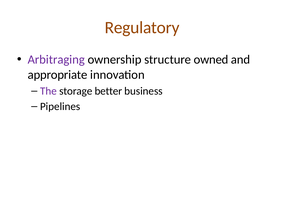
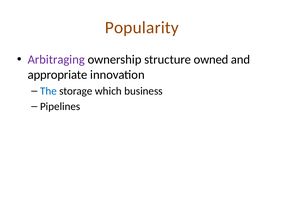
Regulatory: Regulatory -> Popularity (142, 27)
The colour: purple -> blue (48, 91)
better: better -> which (108, 91)
